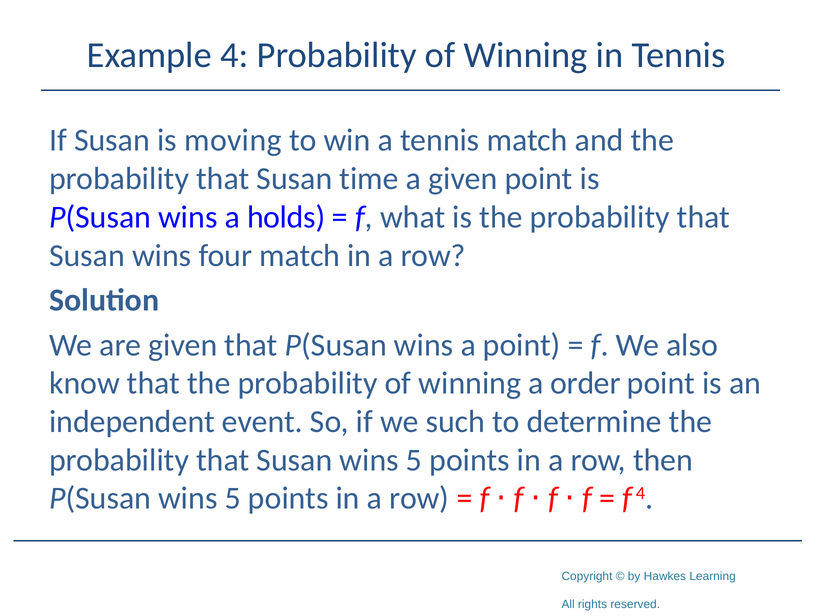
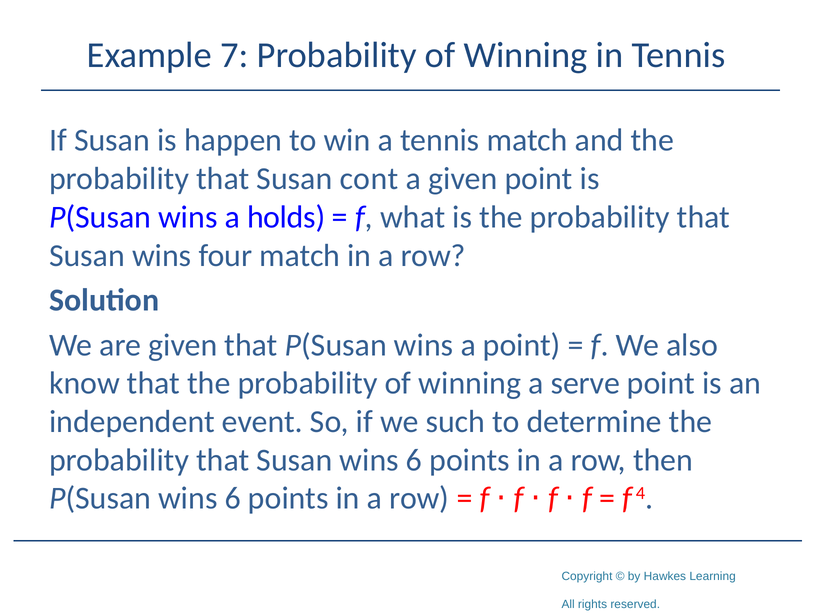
Example 4: 4 -> 7 (234, 55)
moving: moving -> happen (233, 140)
time: time -> cont (369, 179)
order: order -> serve (585, 383)
Susan wins 5: 5 -> 6 (414, 460)
P(Susan wins 5: 5 -> 6 (233, 498)
